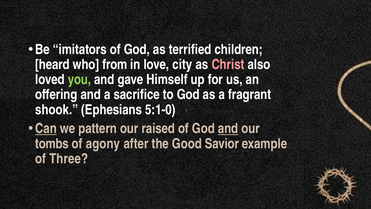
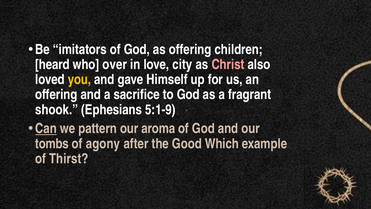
as terrified: terrified -> offering (190, 49)
from: from -> over (115, 64)
you colour: light green -> yellow (79, 79)
5:1-0: 5:1-0 -> 5:1-9 (160, 110)
raised: raised -> aroma (158, 128)
and underline: present -> none (228, 128)
Savior: Savior -> Which (222, 143)
Three: Three -> Thirst (69, 158)
